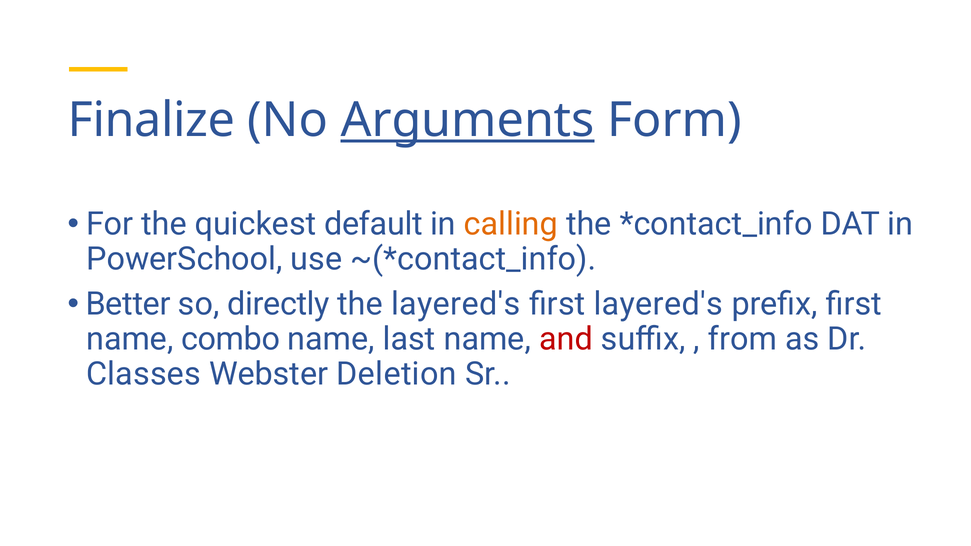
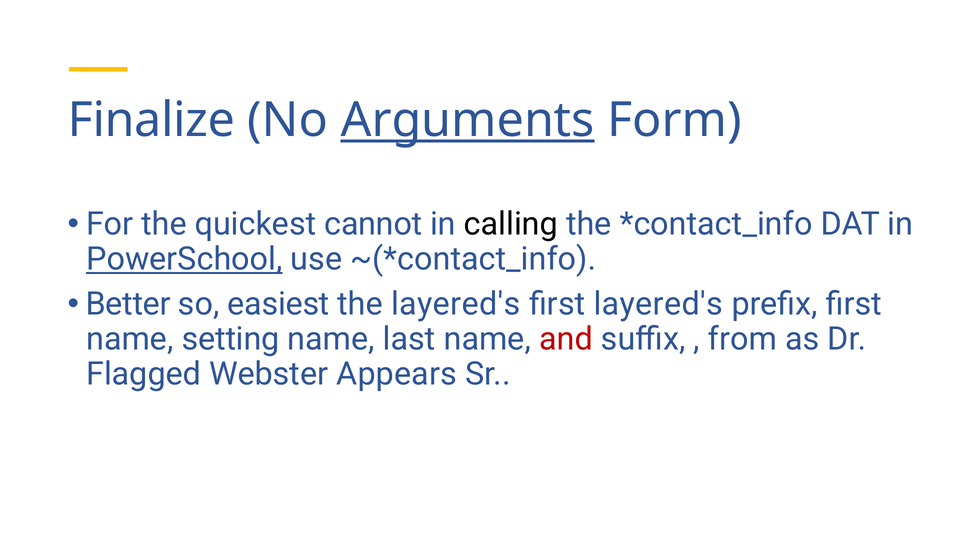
default: default -> cannot (373, 224)
calling colour: orange -> black (511, 224)
PowerSchool underline: none -> present (184, 259)
directly: directly -> easiest (278, 304)
combo: combo -> setting (231, 339)
Classes: Classes -> Flagged (144, 374)
Deletion: Deletion -> Appears (397, 374)
